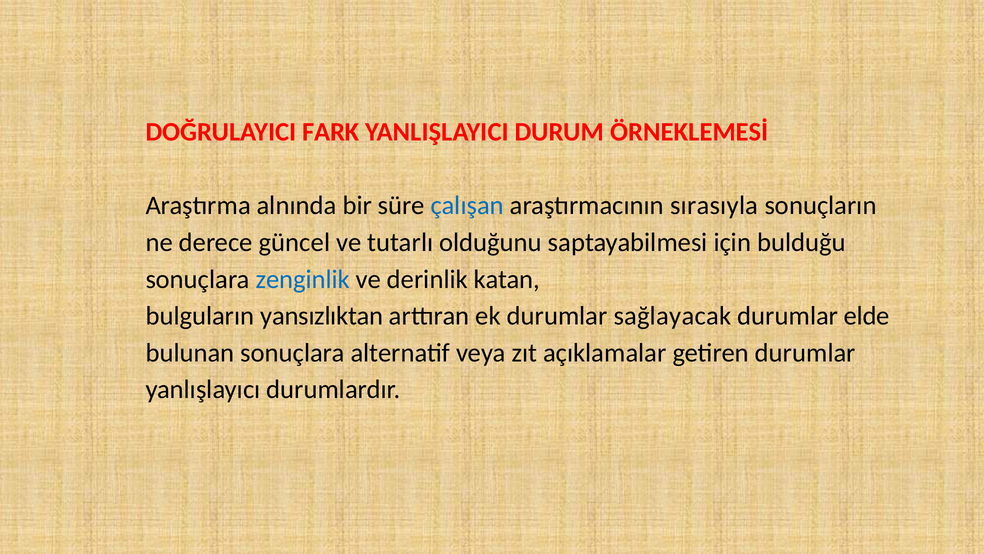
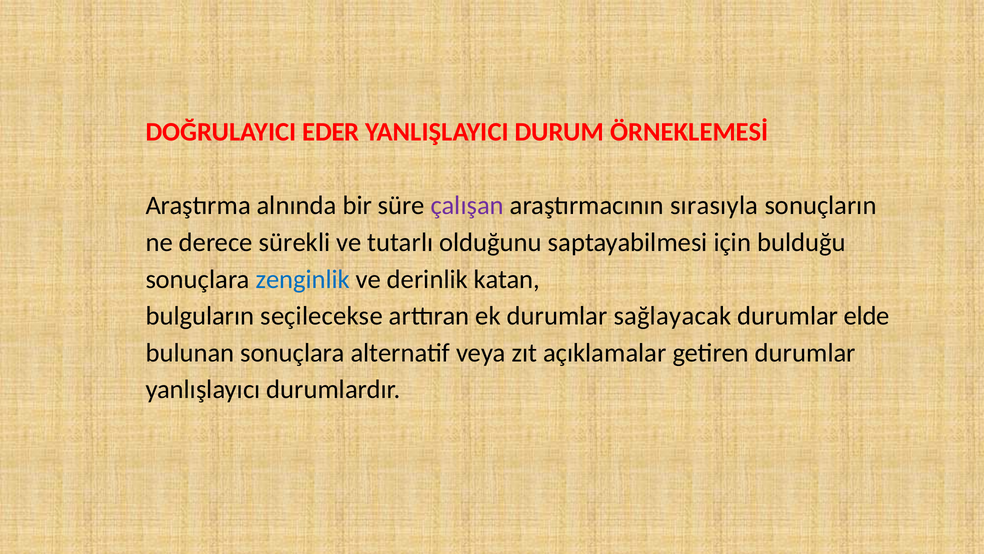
FARK: FARK -> EDER (331, 132)
çalışan colour: blue -> purple (467, 205)
güncel: güncel -> sürekli (294, 242)
yansızlıktan: yansızlıktan -> seçilecekse (322, 316)
